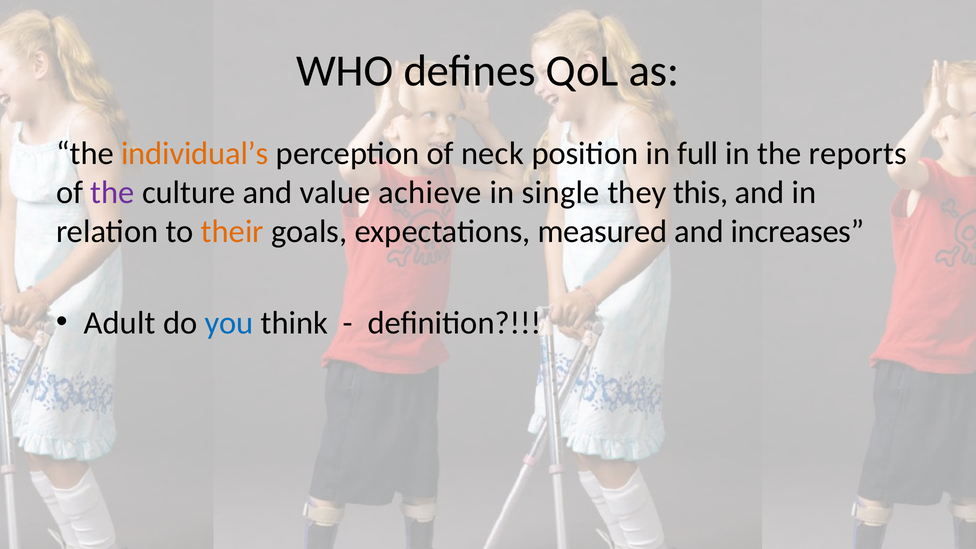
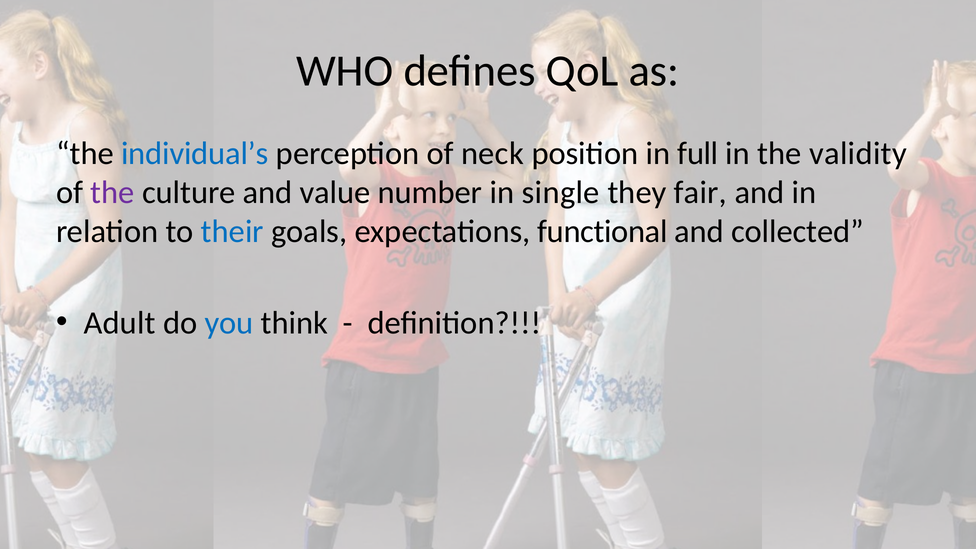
individual’s colour: orange -> blue (195, 154)
reports: reports -> validity (858, 154)
achieve: achieve -> number (430, 193)
this: this -> fair (700, 193)
their colour: orange -> blue (232, 232)
measured: measured -> functional (602, 232)
increases: increases -> collected (798, 232)
